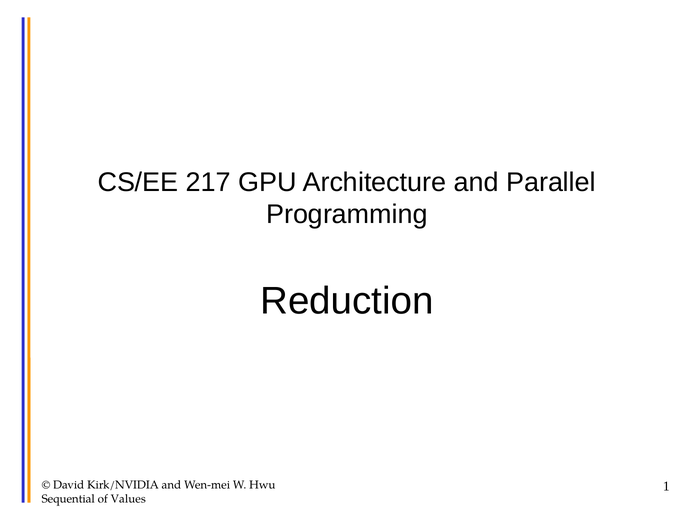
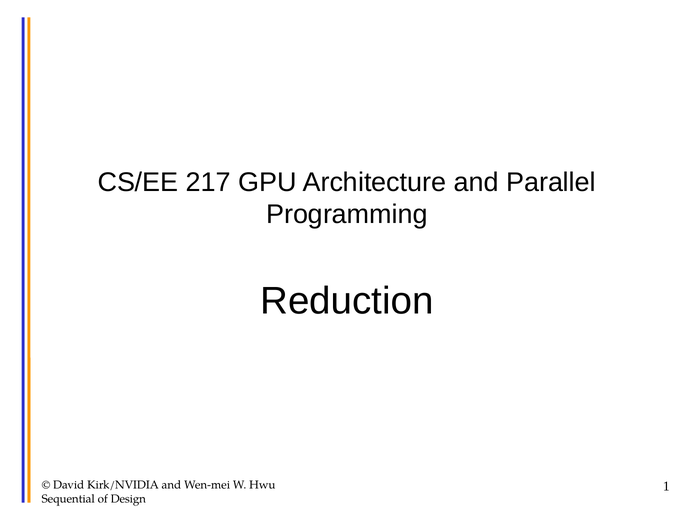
Values: Values -> Design (128, 499)
